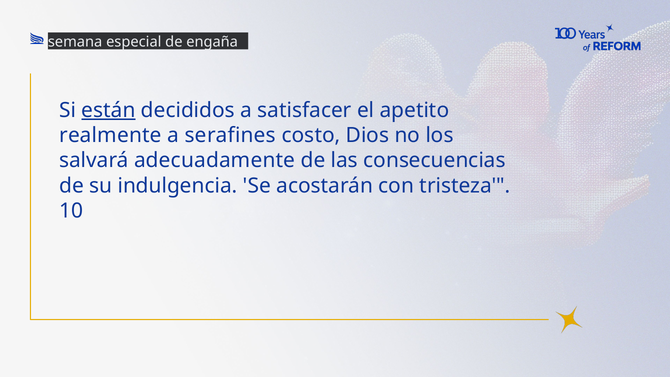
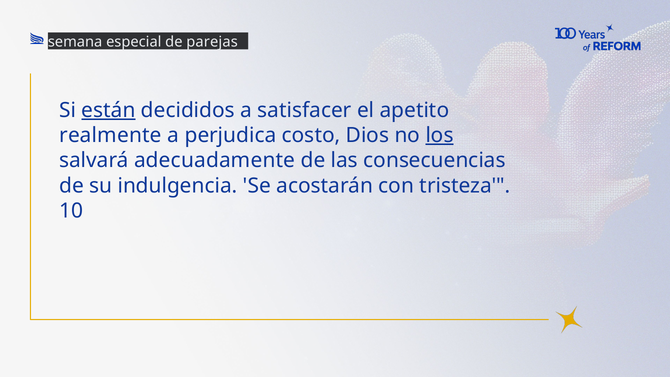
engaña: engaña -> parejas (212, 42)
serafines: serafines -> perjudica (230, 135)
los underline: none -> present (440, 135)
